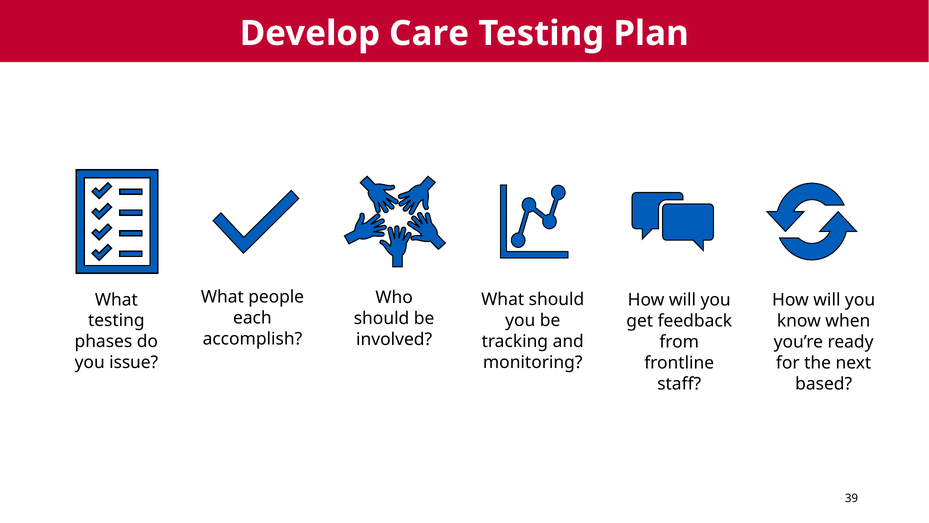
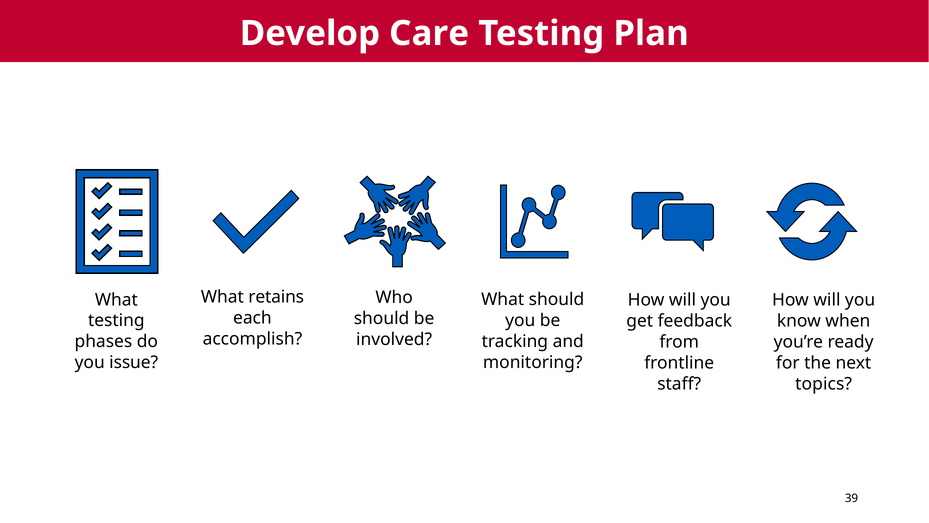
people: people -> retains (276, 297)
based: based -> topics (824, 384)
